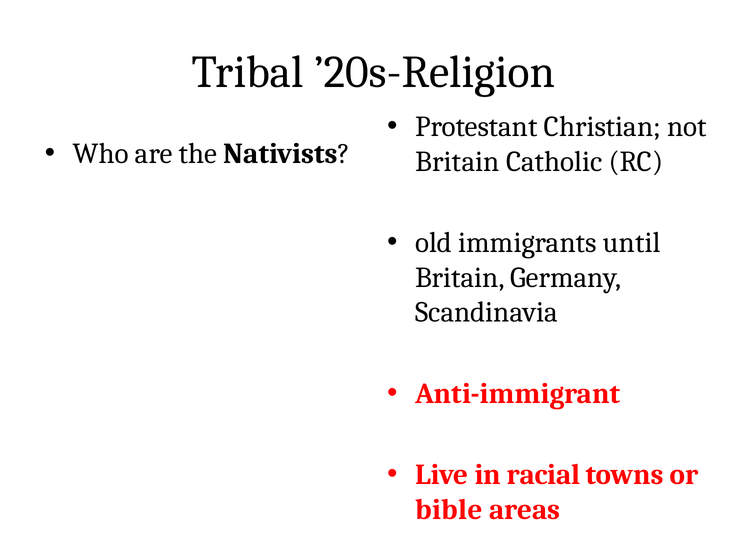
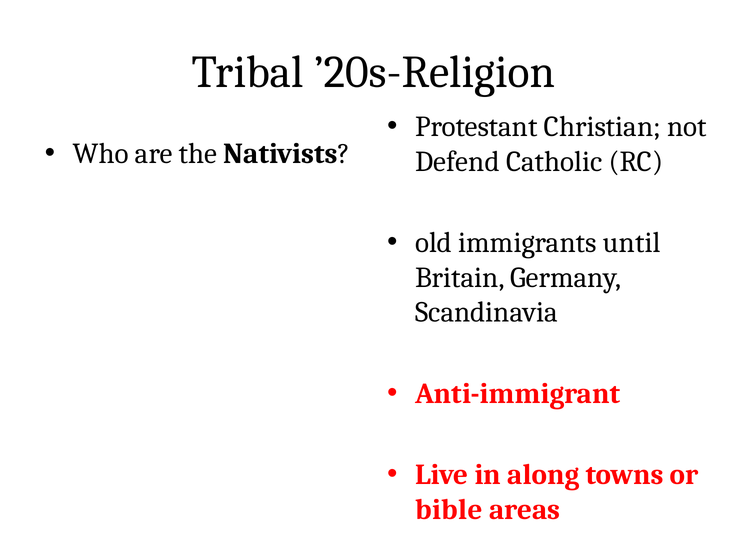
Britain: Britain -> Defend (457, 162)
racial: racial -> along (543, 475)
